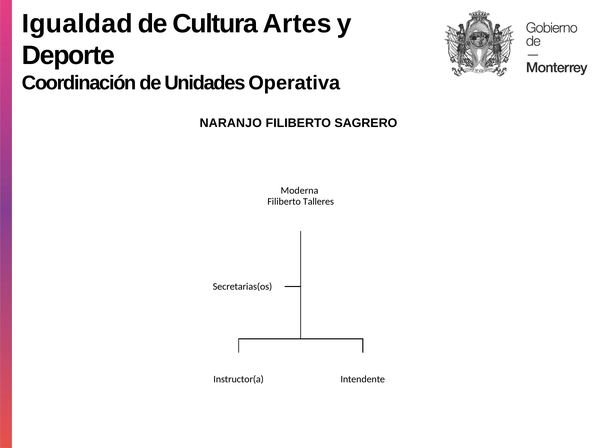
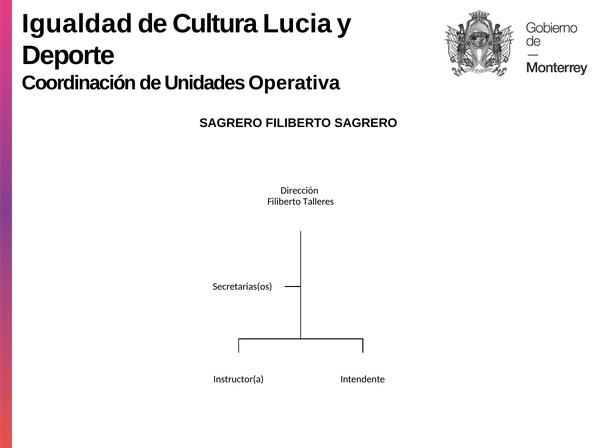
Artes: Artes -> Lucia (297, 24)
NARANJO: NARANJO -> SAGRERO (231, 123)
Moderna: Moderna -> Dirección (300, 191)
